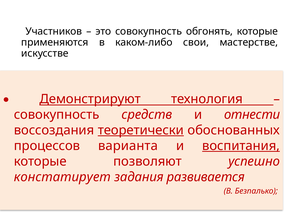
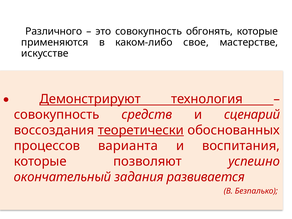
Участников: Участников -> Различного (54, 31)
свои: свои -> свое (196, 42)
отнести: отнести -> сценарий (252, 115)
воспитания underline: present -> none (241, 146)
констатирует: констатирует -> окончательный (62, 177)
